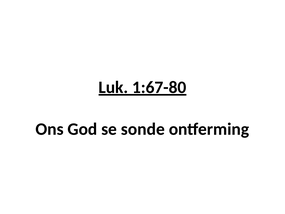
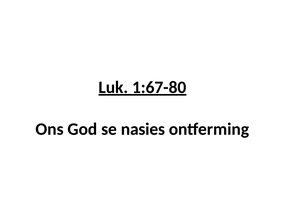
sonde: sonde -> nasies (143, 129)
